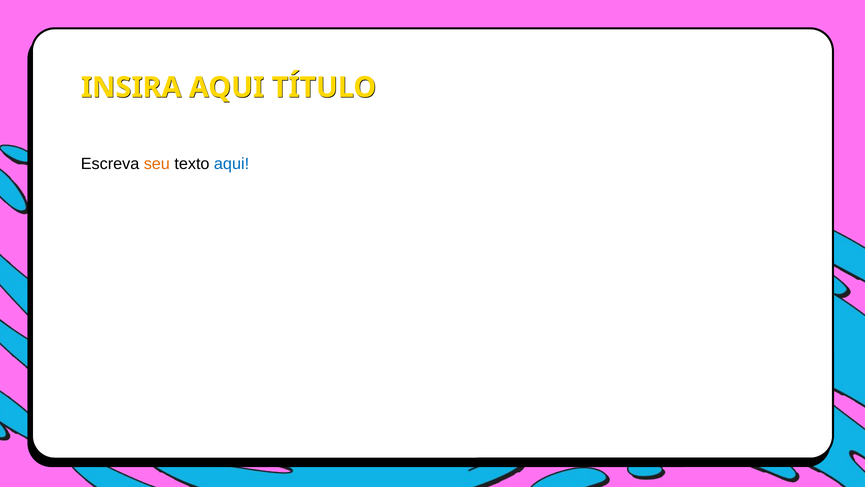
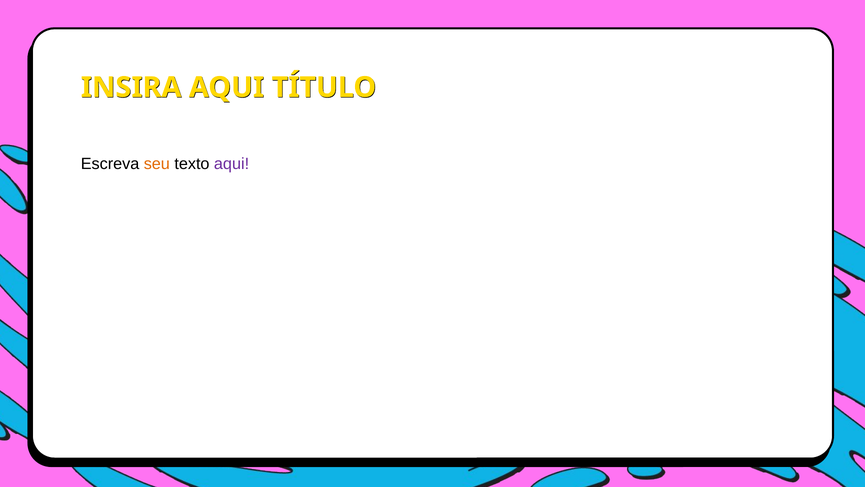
aqui colour: blue -> purple (232, 164)
